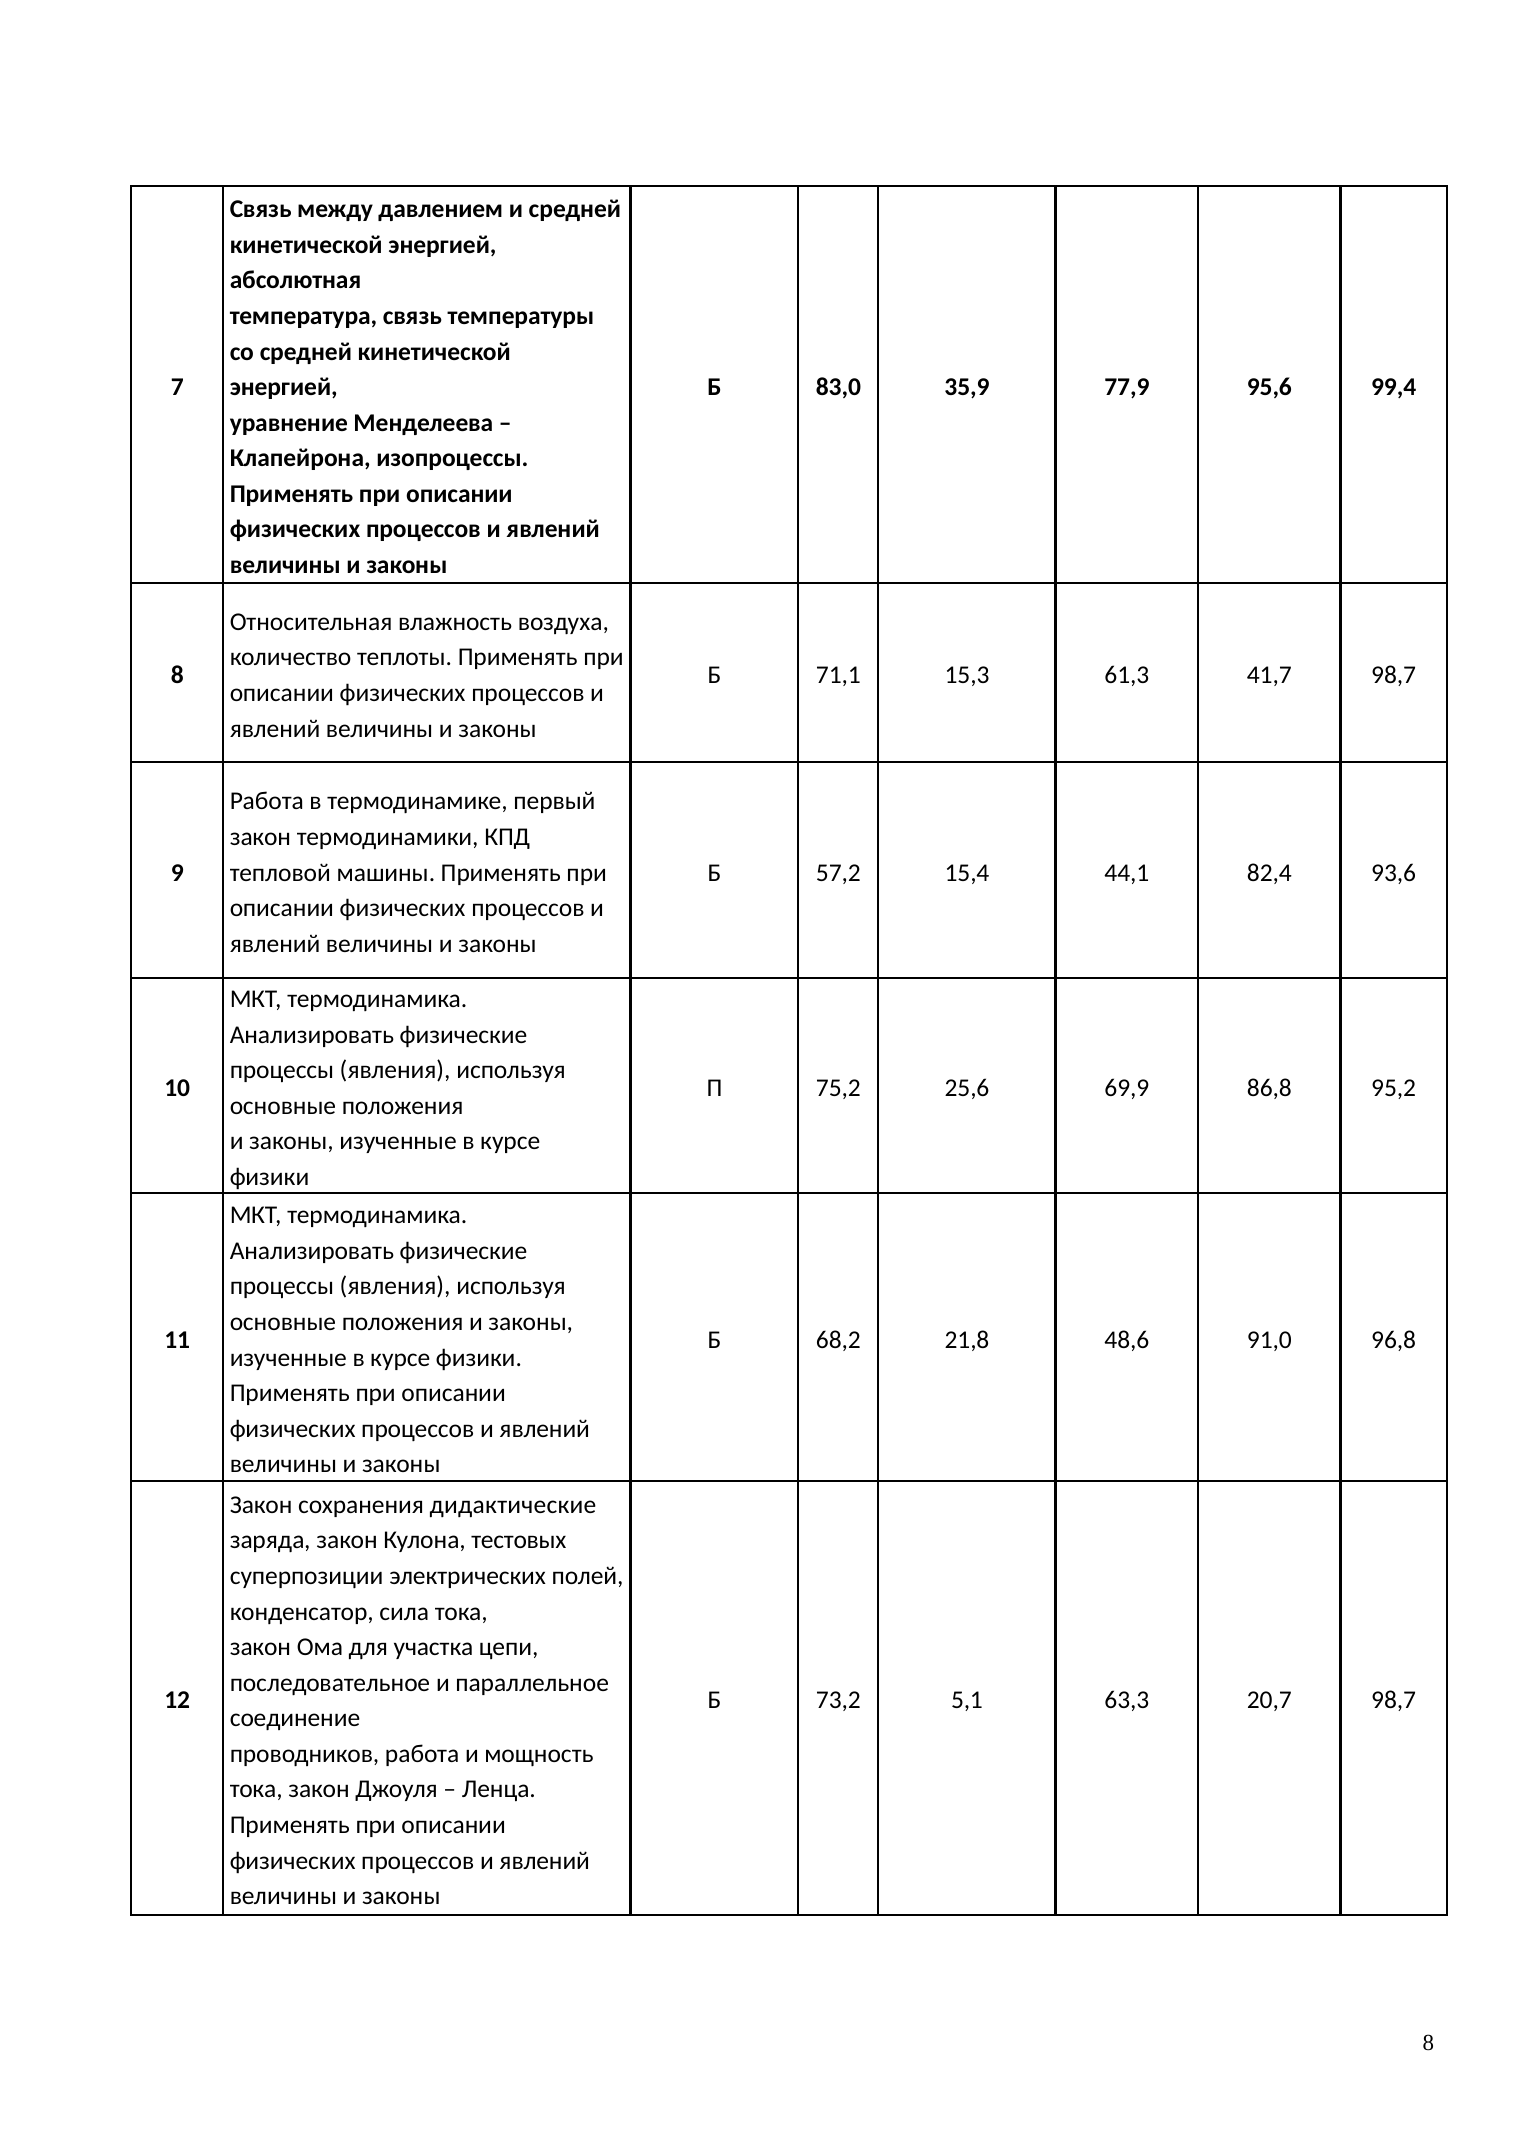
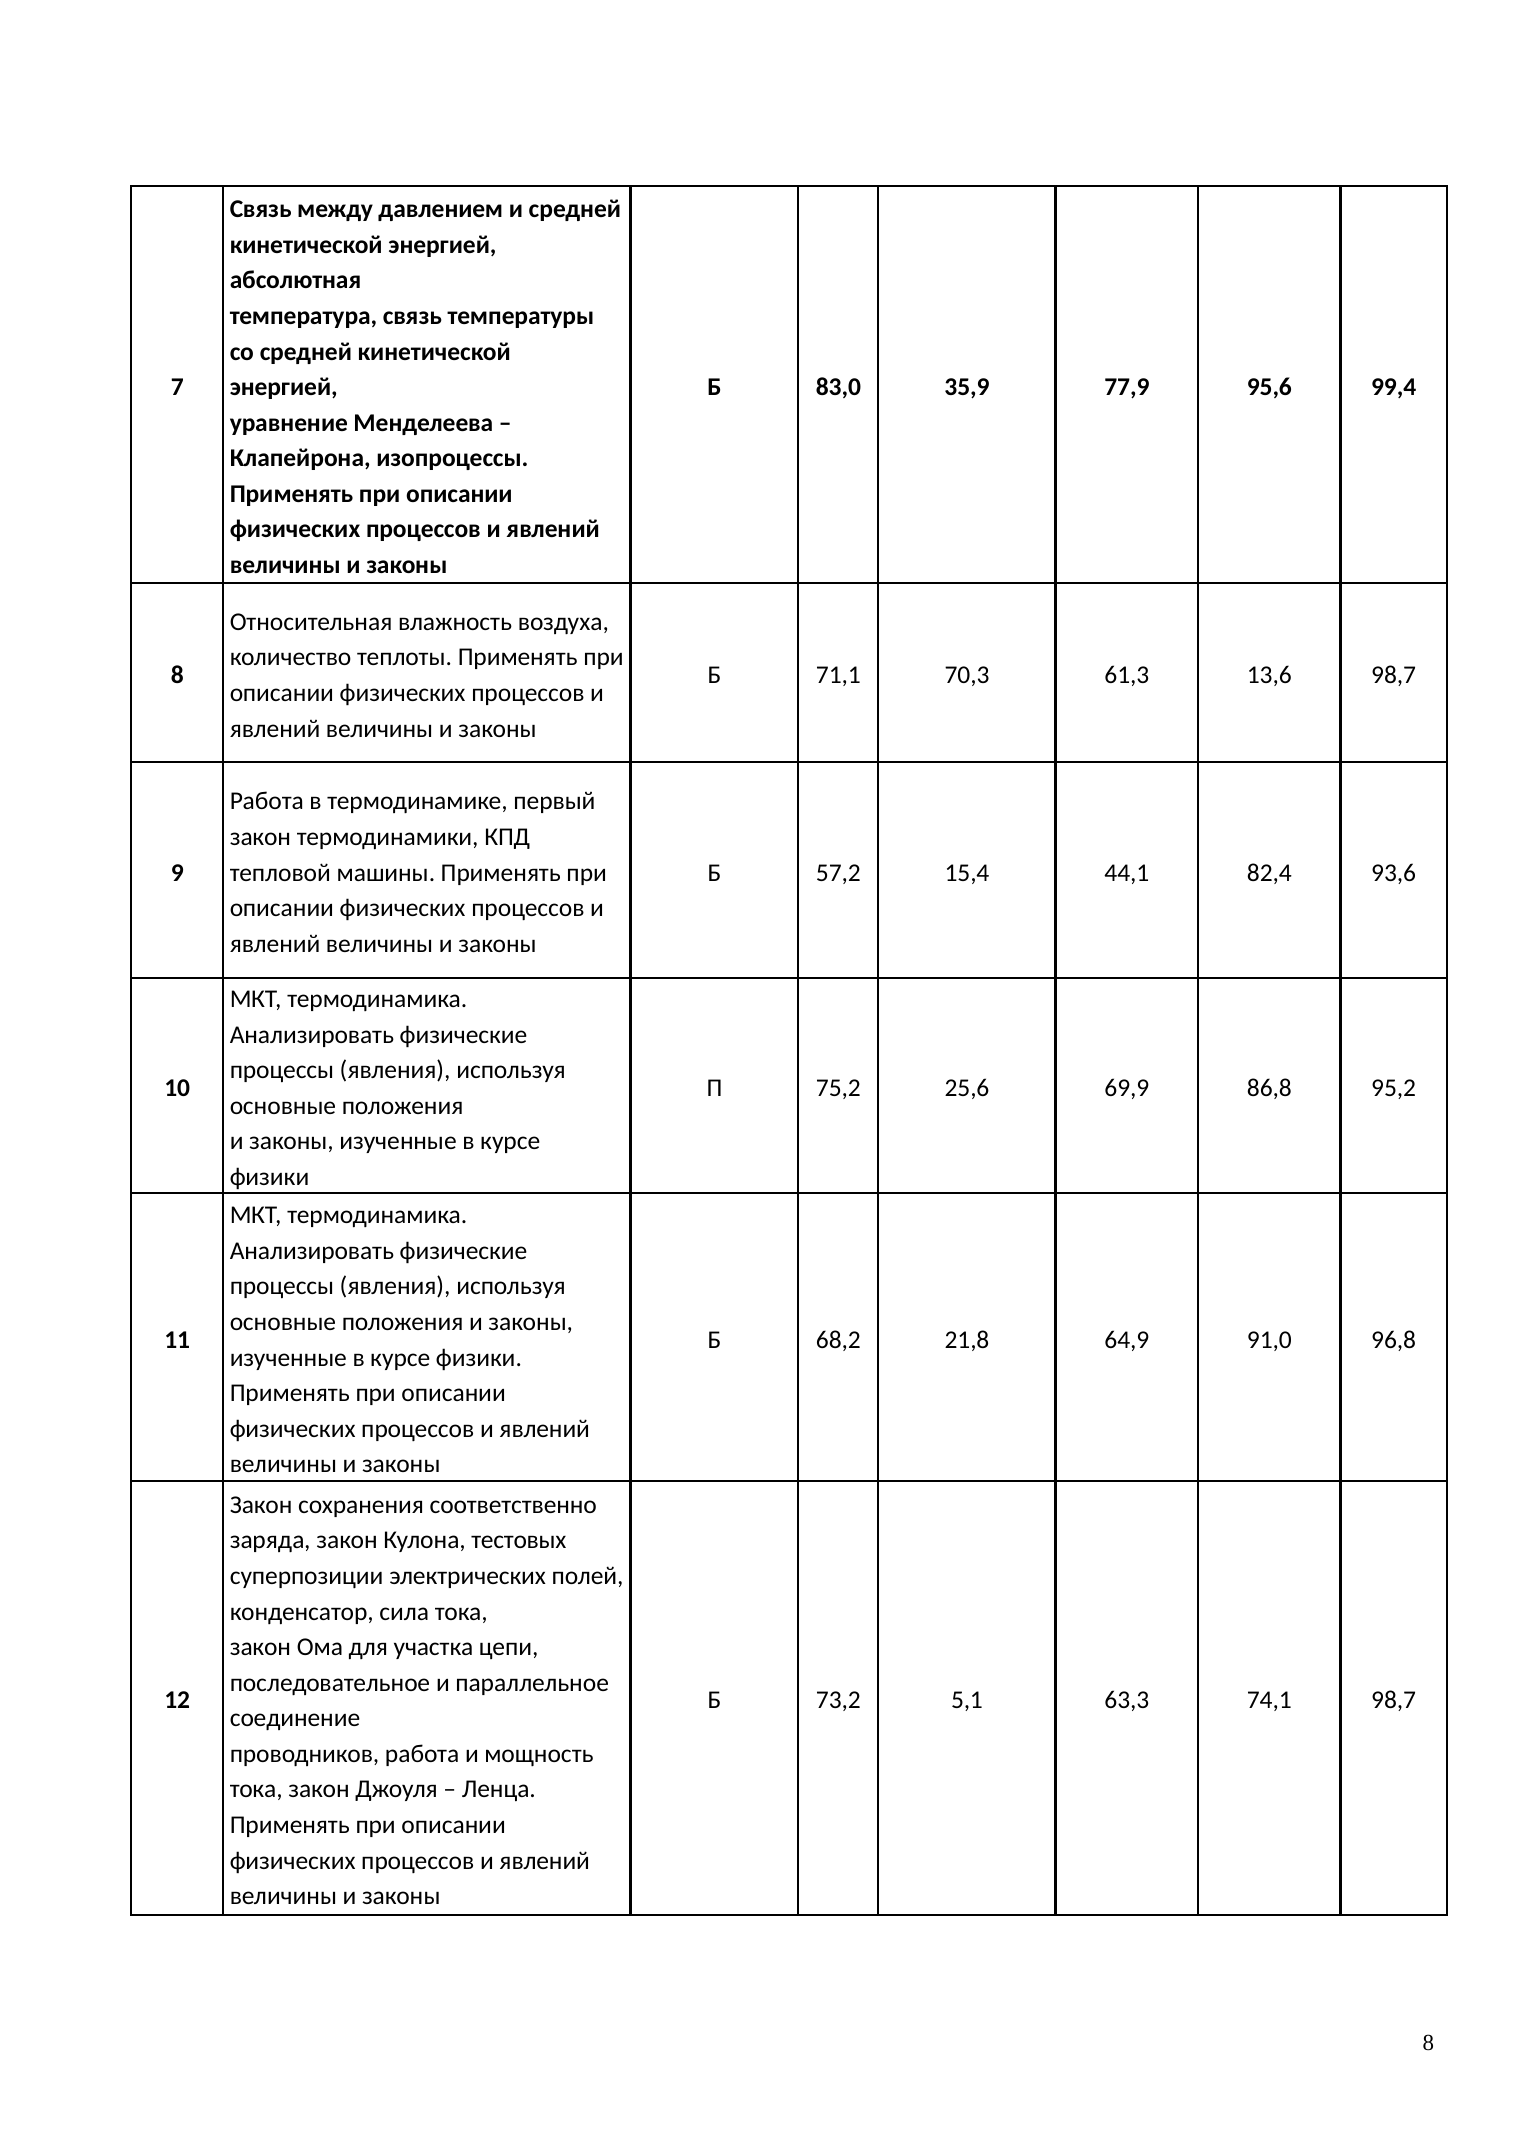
15,3: 15,3 -> 70,3 (967, 675)
41,7: 41,7 -> 13,6 (1269, 675)
48,6: 48,6 -> 64,9 (1127, 1340)
дидактические: дидактические -> соответственно (513, 1505)
20,7: 20,7 -> 74,1 (1269, 1700)
